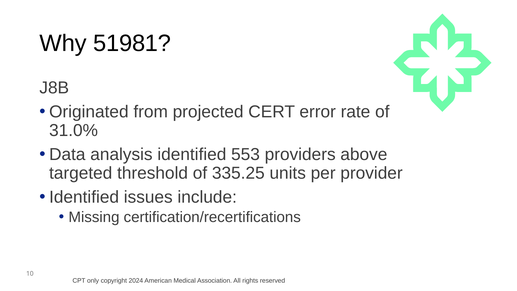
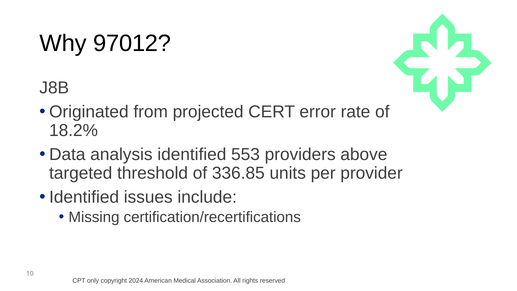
51981: 51981 -> 97012 (132, 43)
31.0%: 31.0% -> 18.2% (74, 130)
335.25: 335.25 -> 336.85 (238, 173)
